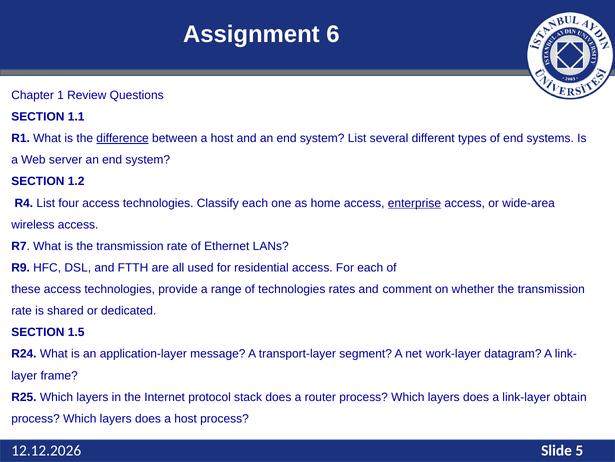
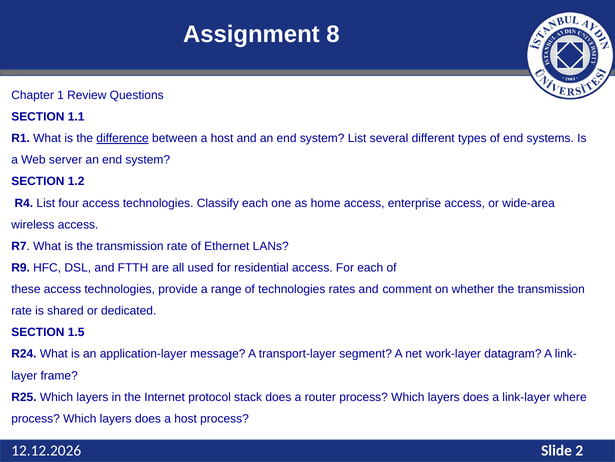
6: 6 -> 8 (333, 35)
enterprise underline: present -> none (414, 203)
obtain: obtain -> where (570, 396)
5: 5 -> 2 (579, 450)
